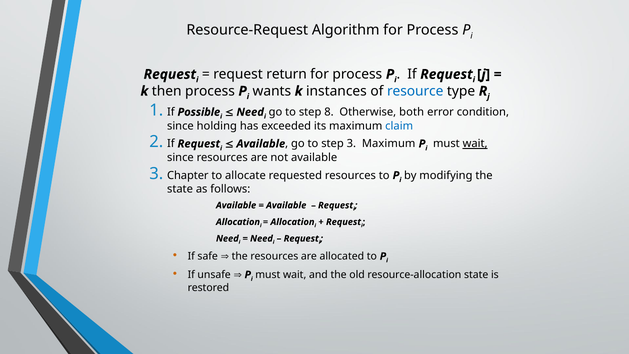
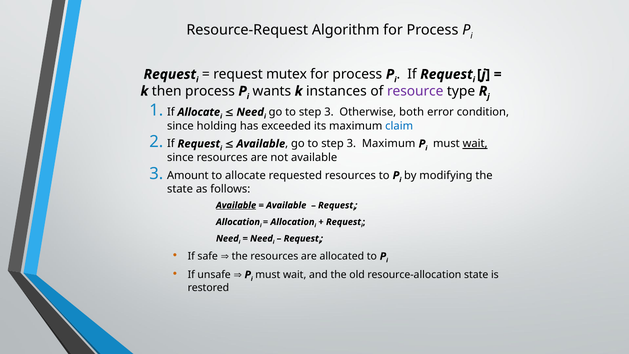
return: return -> mutex (287, 74)
resource colour: blue -> purple (415, 91)
If Possible: Possible -> Allocate (199, 112)
8: 8 -> 3 (329, 112)
Chapter: Chapter -> Amount (188, 175)
Available underline: none -> present (236, 205)
